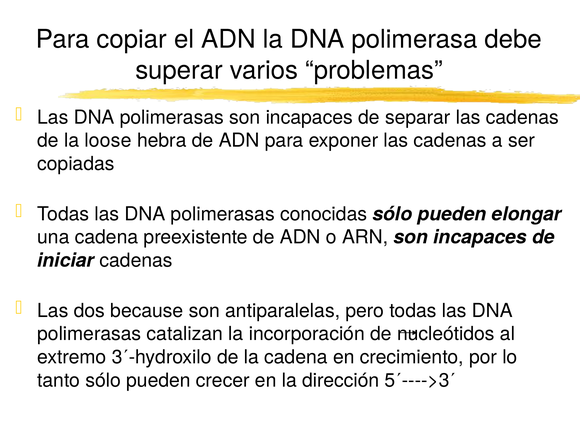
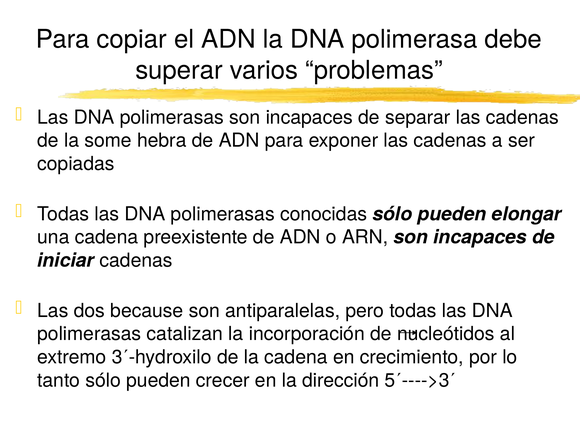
loose: loose -> some (108, 141)
